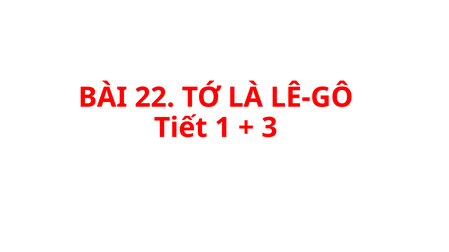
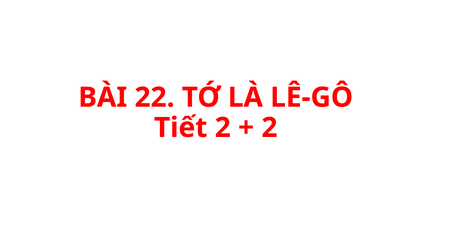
Tiết 1: 1 -> 2 (223, 128)
3: 3 -> 2 (269, 128)
